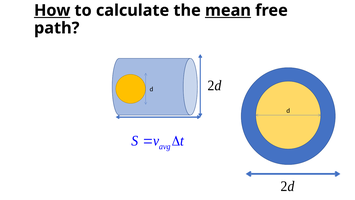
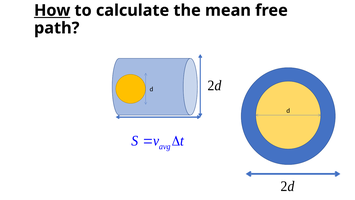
mean underline: present -> none (228, 10)
